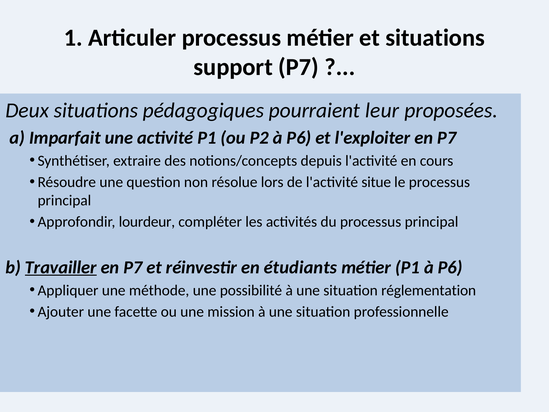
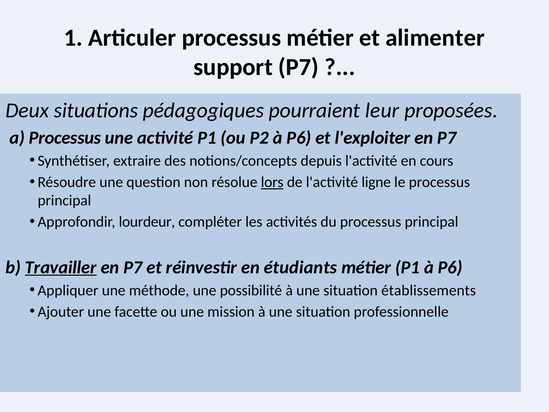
et situations: situations -> alimenter (435, 38)
a Imparfait: Imparfait -> Processus (65, 138)
lors underline: none -> present (272, 182)
situe: situe -> ligne (376, 182)
réglementation: réglementation -> établissements (429, 290)
